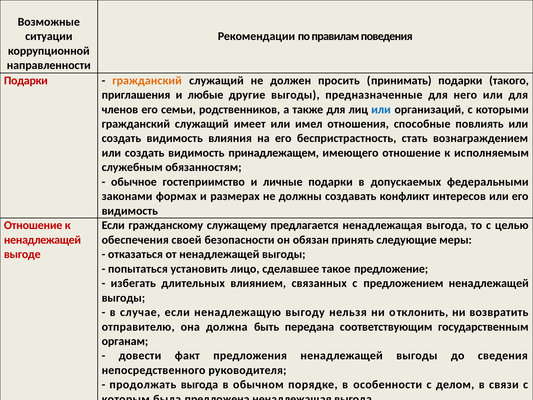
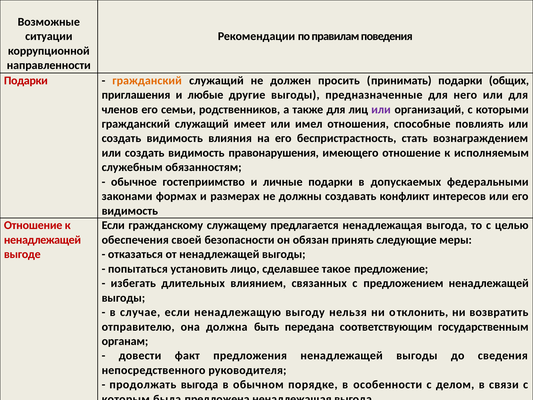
такого: такого -> общих (509, 80)
или colour: blue -> purple (381, 109)
принадлежащем: принадлежащем -> правонарушения (274, 153)
